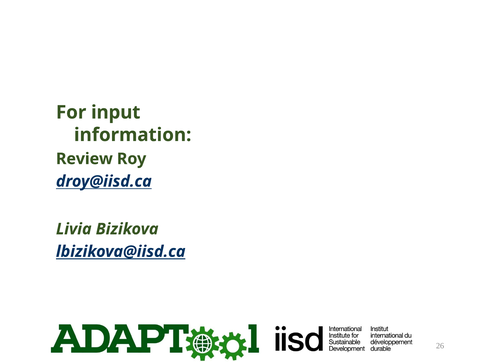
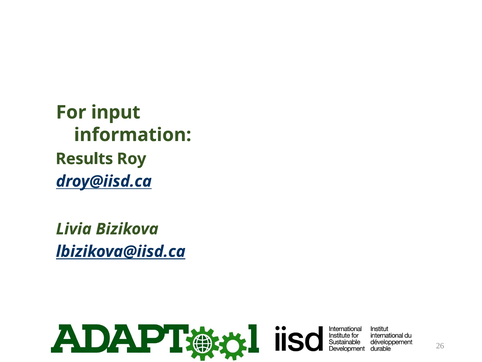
Review: Review -> Results (84, 159)
